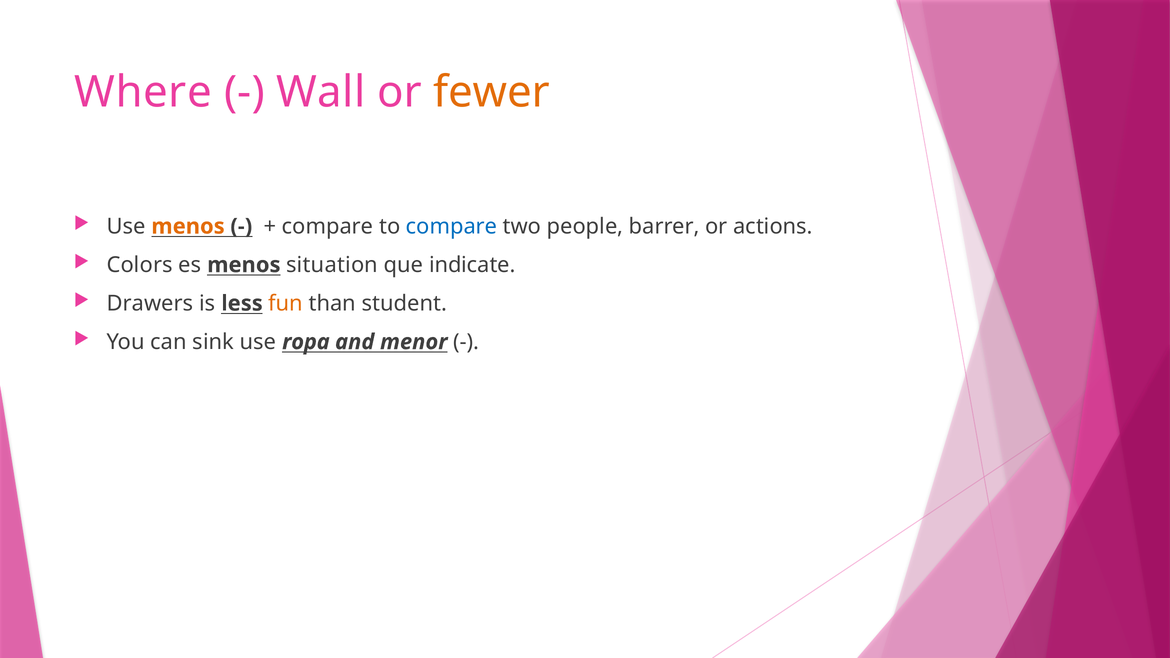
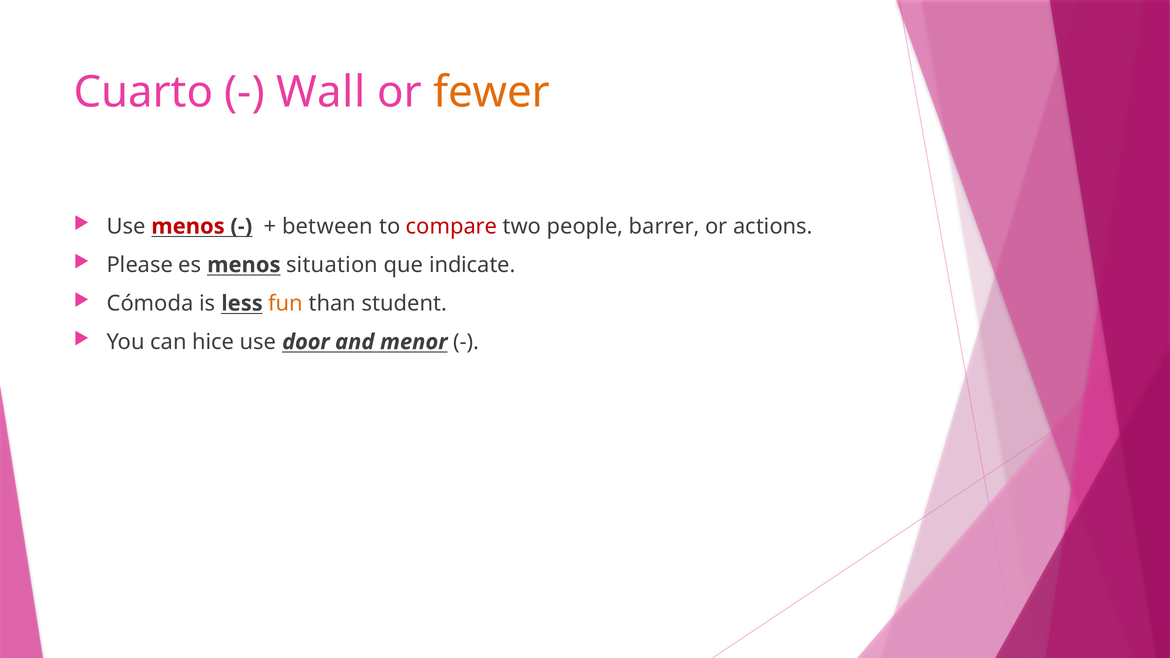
Where: Where -> Cuarto (143, 92)
menos colour: orange -> red (188, 226)
compare: compare -> between (327, 226)
compare colour: blue -> red (452, 226)
Colors: Colors -> Please (140, 265)
Drawers: Drawers -> Cómoda (150, 303)
sink: sink -> hice (213, 342)
ropa: ropa -> door (306, 342)
